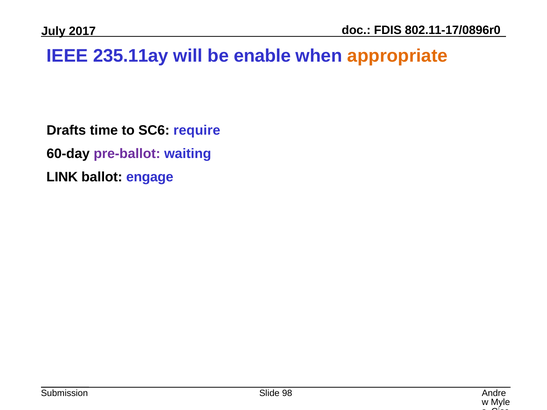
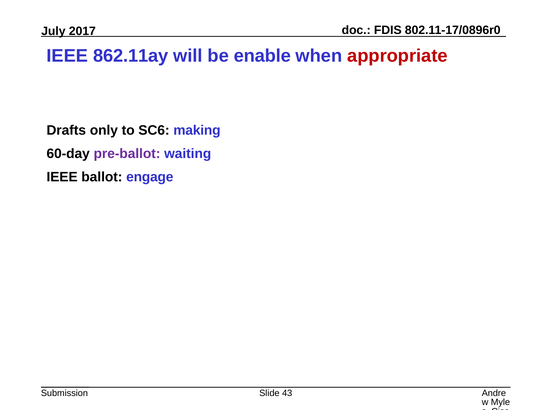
235.11ay: 235.11ay -> 862.11ay (131, 56)
appropriate colour: orange -> red (397, 56)
time: time -> only (104, 130)
require: require -> making (197, 130)
LINK: LINK -> IEEE (62, 177)
98: 98 -> 43 (287, 393)
